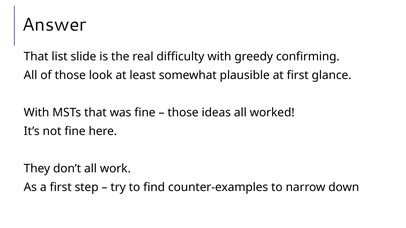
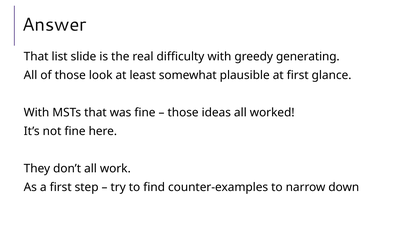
confirming: confirming -> generating (308, 57)
